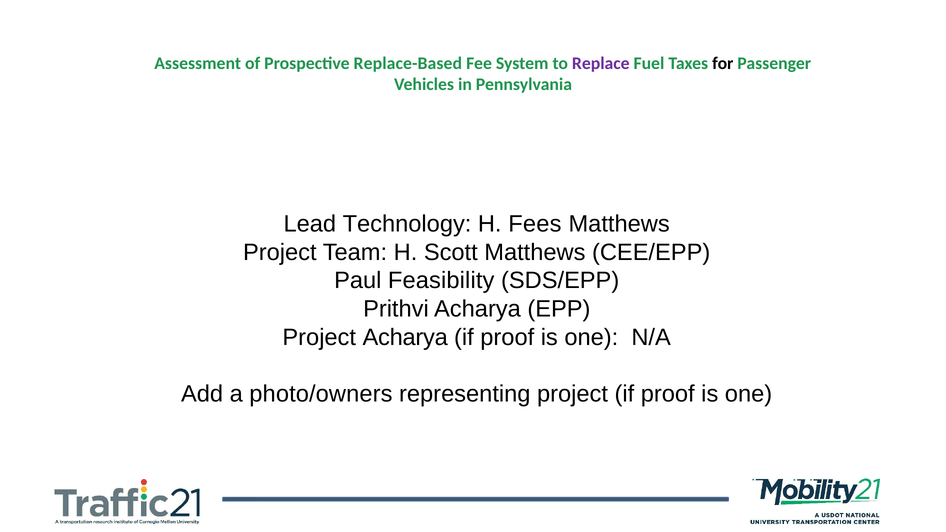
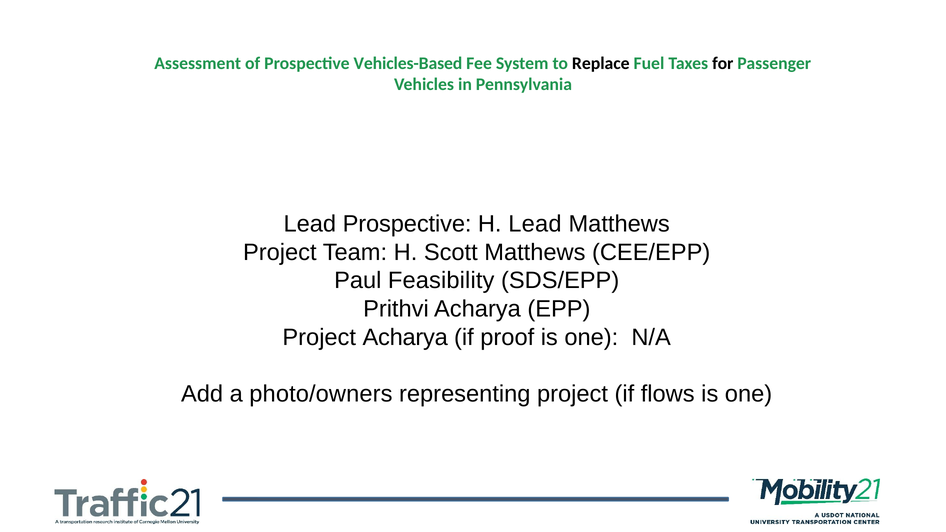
Replace-Based: Replace-Based -> Vehicles-Based (408, 63)
Replace colour: purple -> black (601, 63)
Lead Technology: Technology -> Prospective (407, 224)
H Fees: Fees -> Lead (535, 224)
project if proof: proof -> flows (668, 394)
